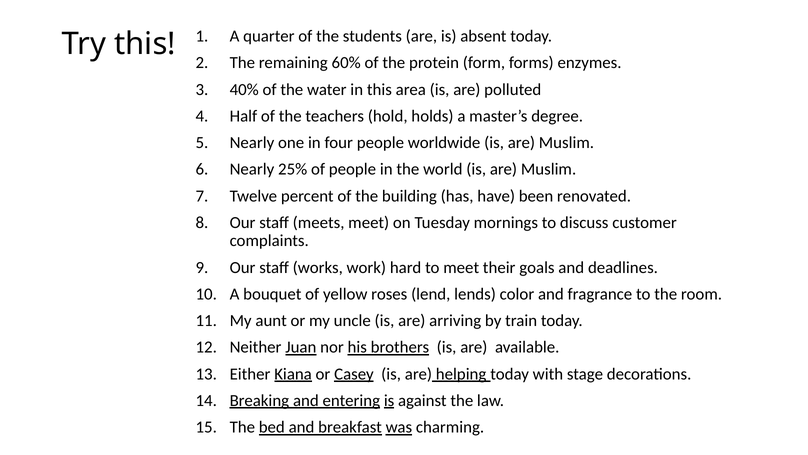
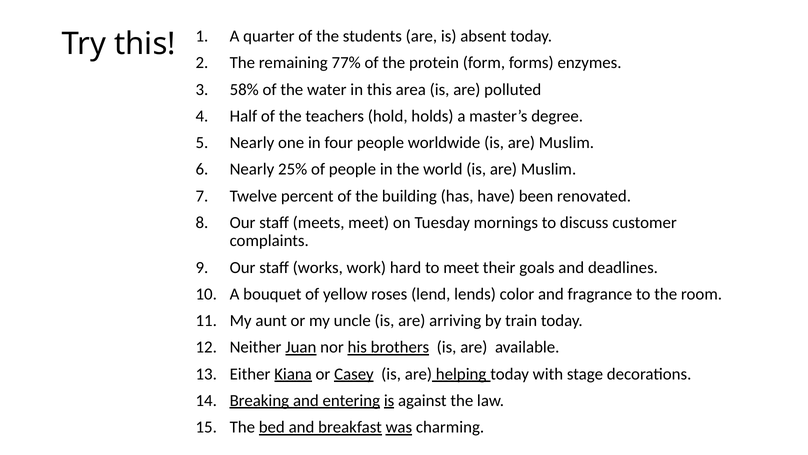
60%: 60% -> 77% (346, 63)
40%: 40% -> 58% (244, 89)
